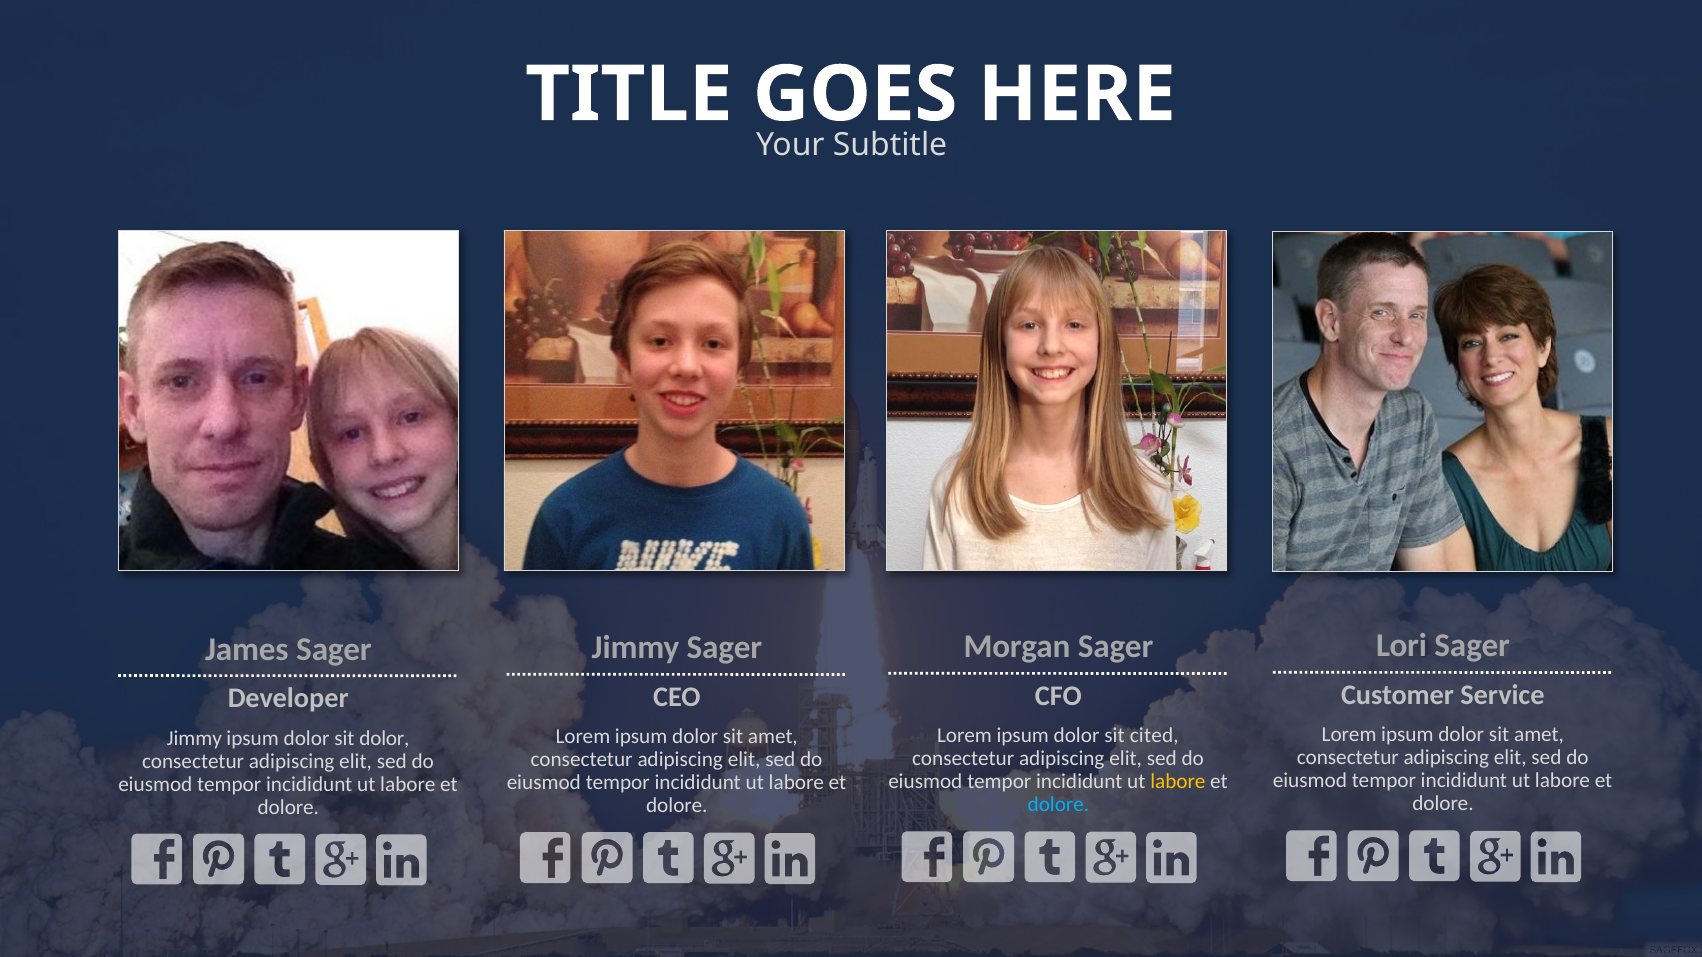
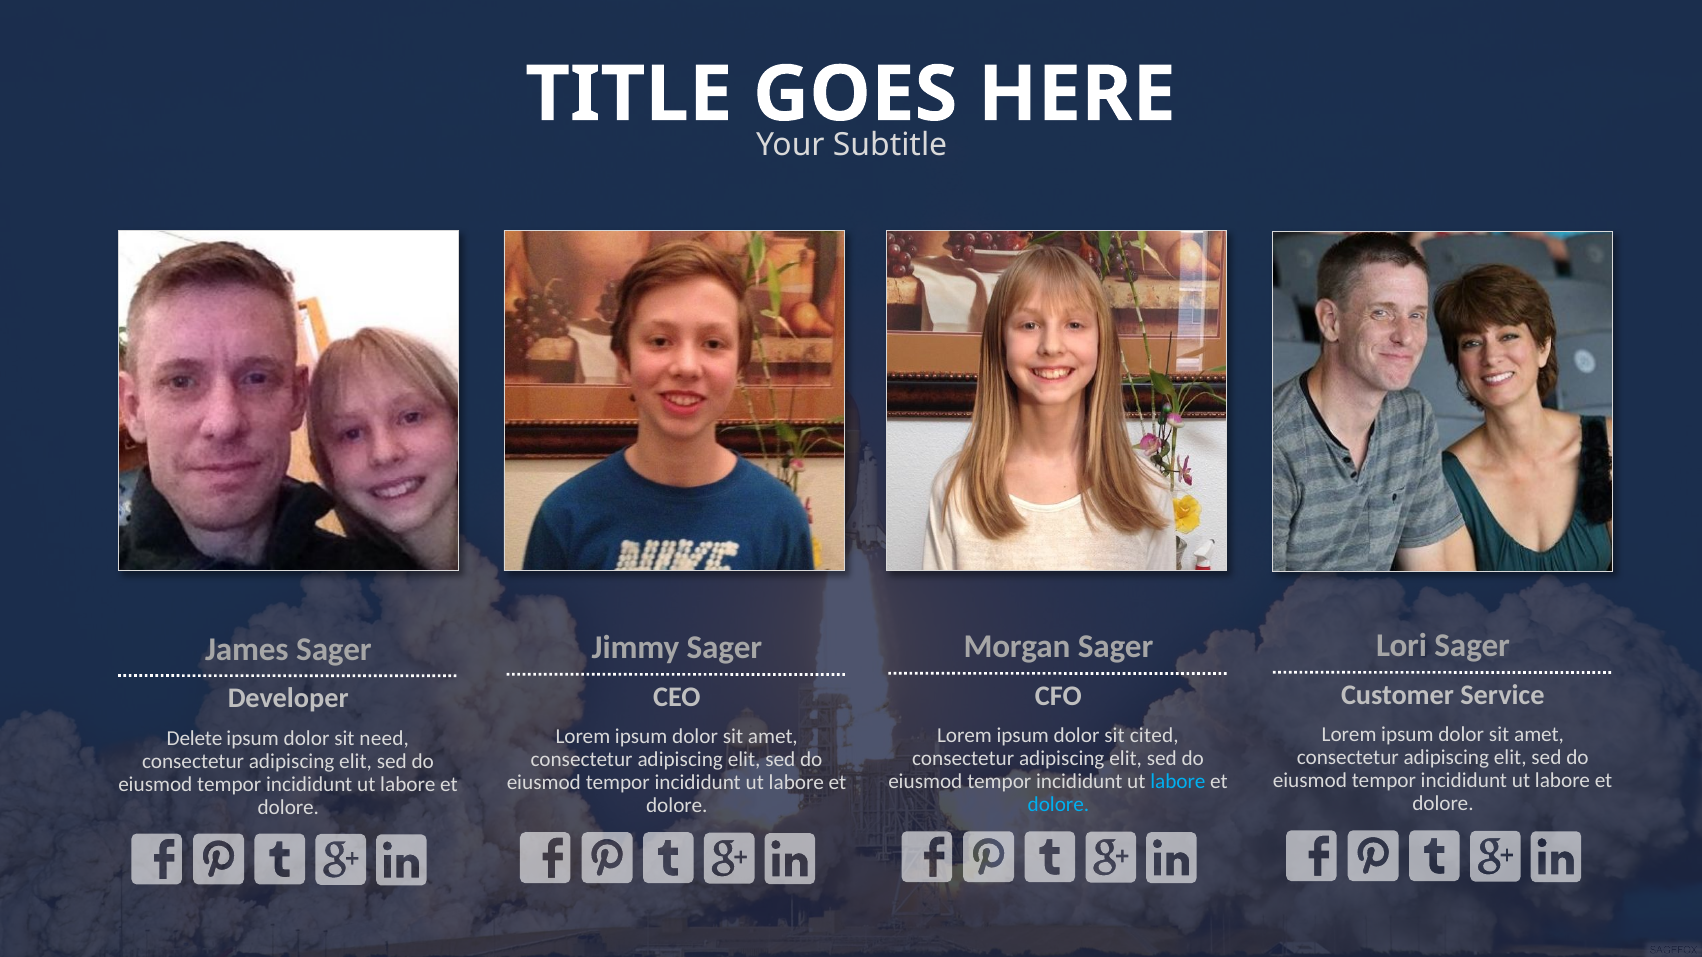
Jimmy: Jimmy -> Delete (195, 738)
sit dolor: dolor -> need (384, 738)
labore colour: yellow -> light blue (1178, 782)
